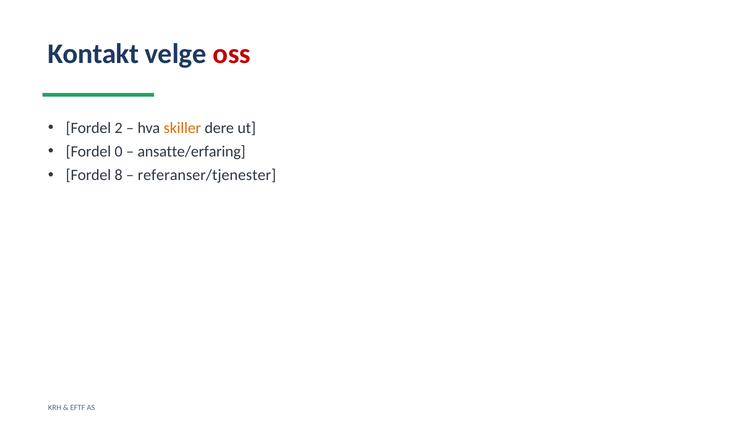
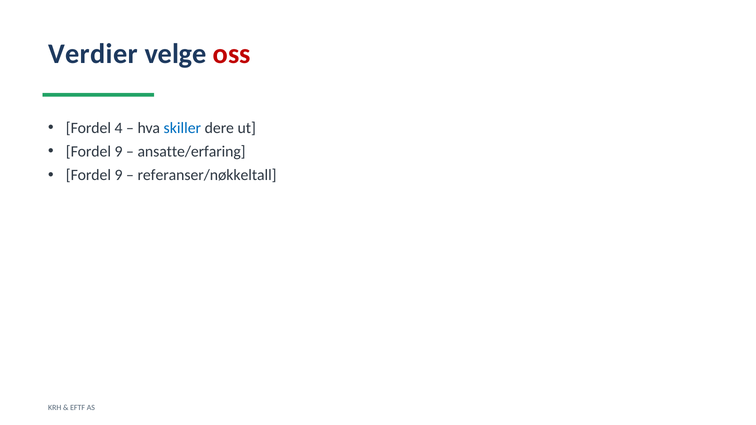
Kontakt: Kontakt -> Verdier (93, 54)
2: 2 -> 4 (119, 128)
skiller colour: orange -> blue (182, 128)
0: 0 -> 9 (119, 152)
8: 8 -> 9 (119, 175)
referanser/tjenester: referanser/tjenester -> referanser/nøkkeltall (207, 175)
